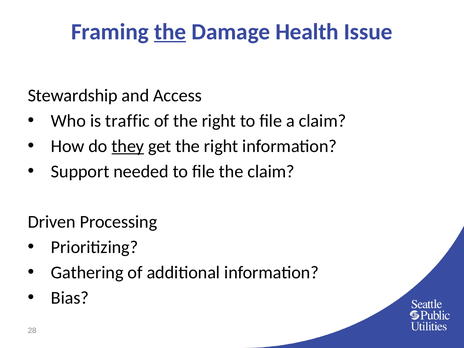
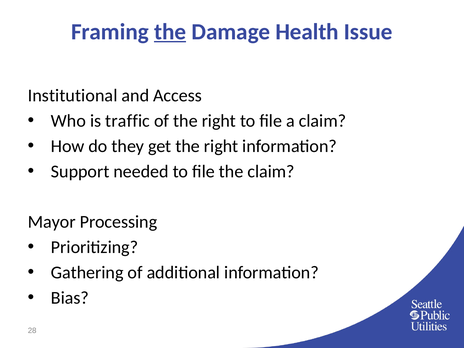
Stewardship: Stewardship -> Institutional (73, 96)
they underline: present -> none (128, 146)
Driven: Driven -> Mayor (52, 222)
